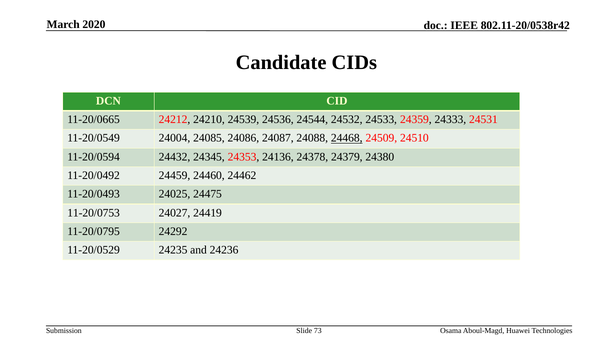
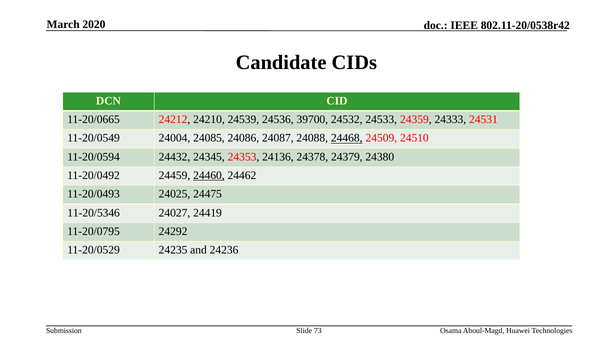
24544: 24544 -> 39700 (312, 119)
24460 underline: none -> present (209, 175)
11-20/0753: 11-20/0753 -> 11-20/5346 (94, 213)
